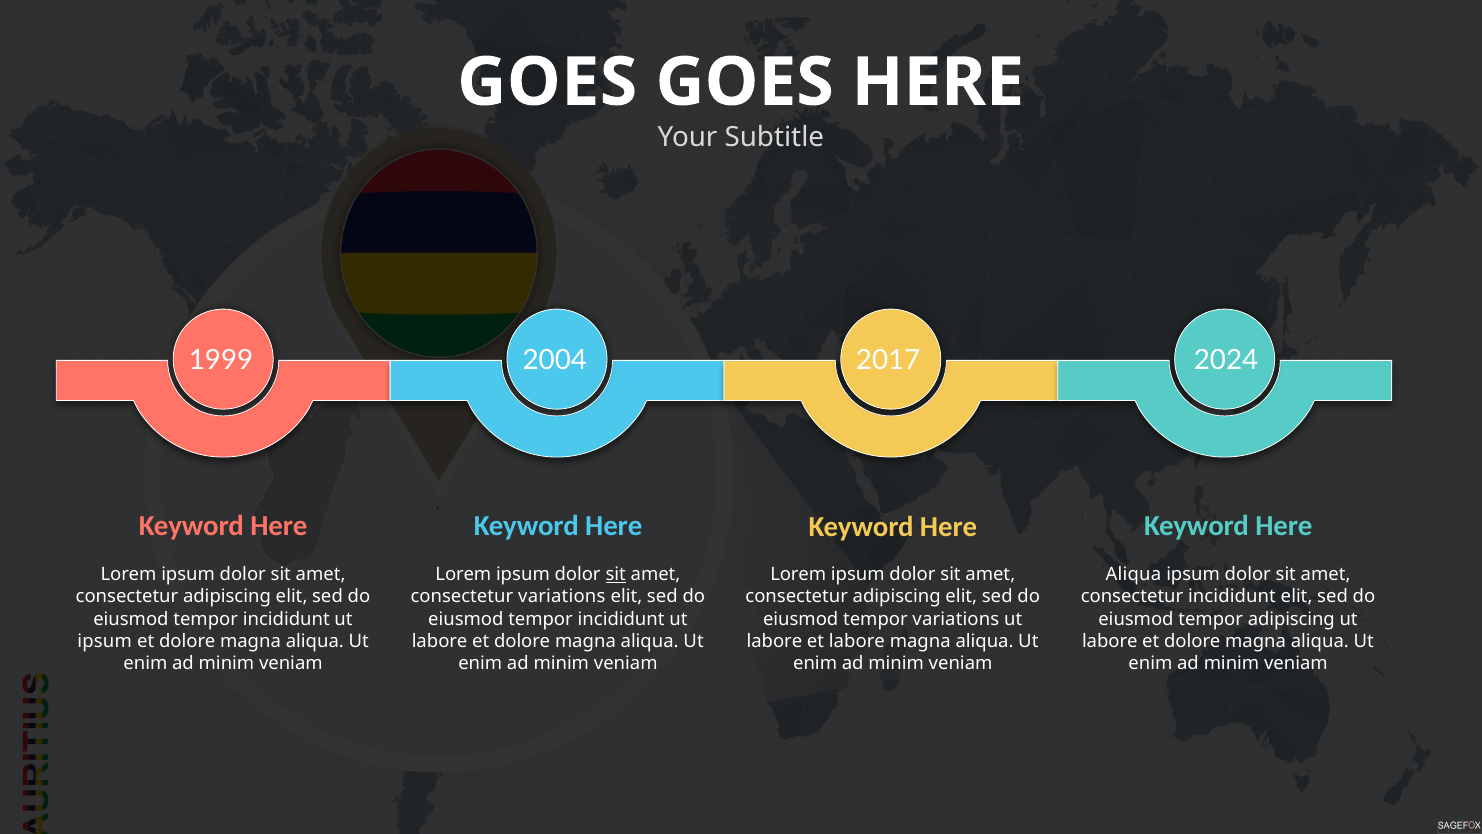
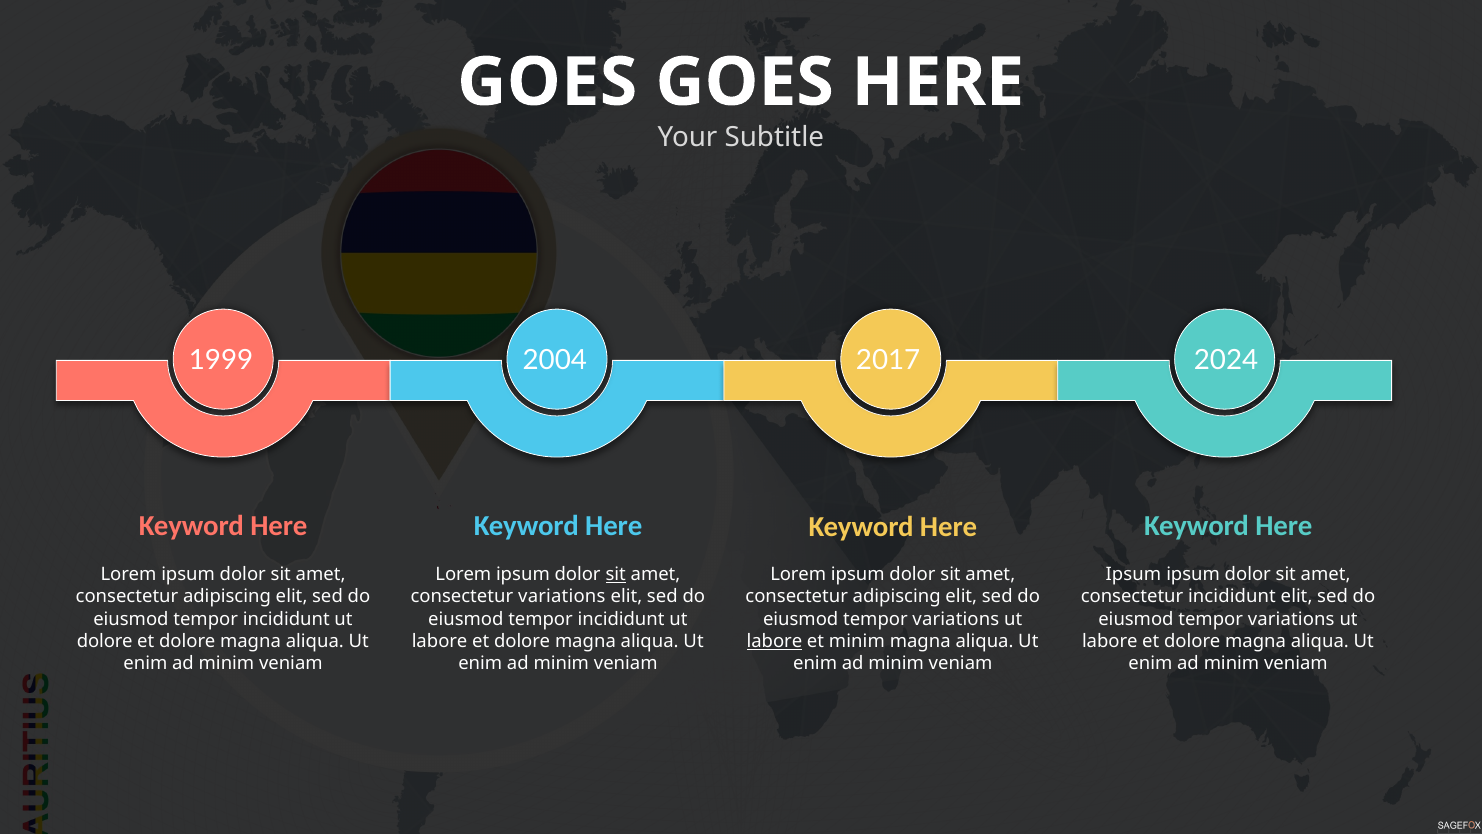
Aliqua: Aliqua -> Ipsum (1133, 574)
adipiscing: adipiscing -> variations (1291, 619)
ipsum: ipsum -> dolore (105, 641)
labore underline: none -> present (774, 641)
et labore: labore -> minim (857, 641)
